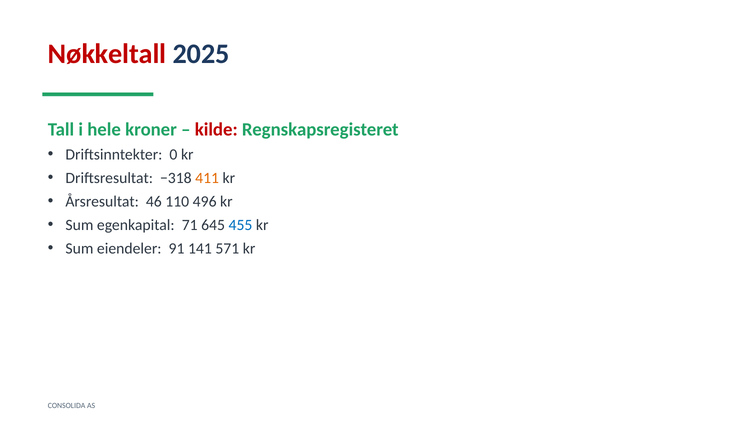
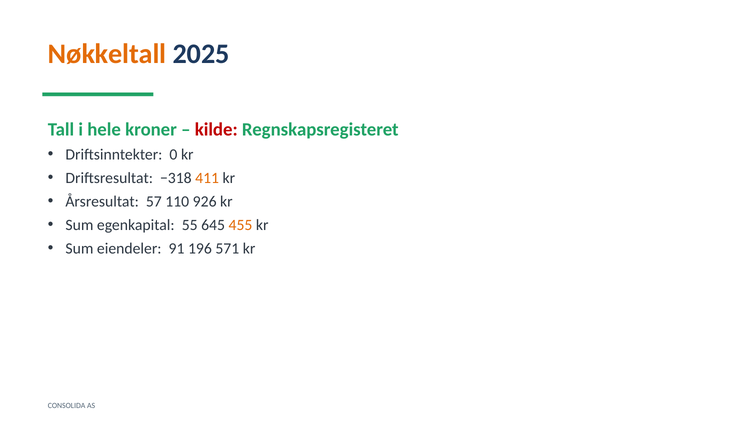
Nøkkeltall colour: red -> orange (107, 54)
46: 46 -> 57 (154, 202)
496: 496 -> 926 (205, 202)
71: 71 -> 55 (190, 225)
455 colour: blue -> orange (241, 225)
141: 141 -> 196 (200, 249)
